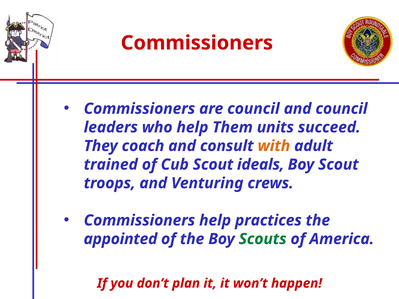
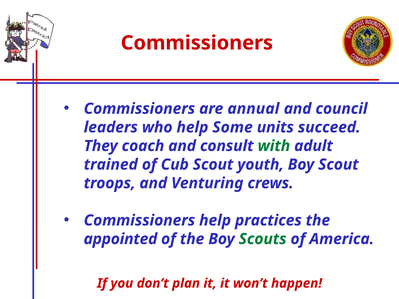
are council: council -> annual (253, 109)
Them: Them -> Some (233, 127)
with colour: orange -> green (274, 146)
ideals: ideals -> youth (261, 165)
